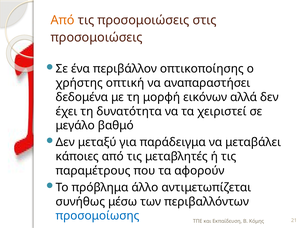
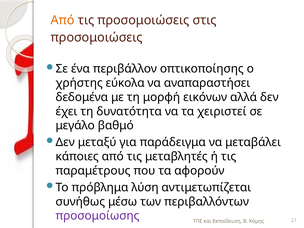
οπτική: οπτική -> εύκολα (125, 83)
άλλο: άλλο -> λύση (145, 187)
προσομοίωσης colour: blue -> purple (97, 216)
